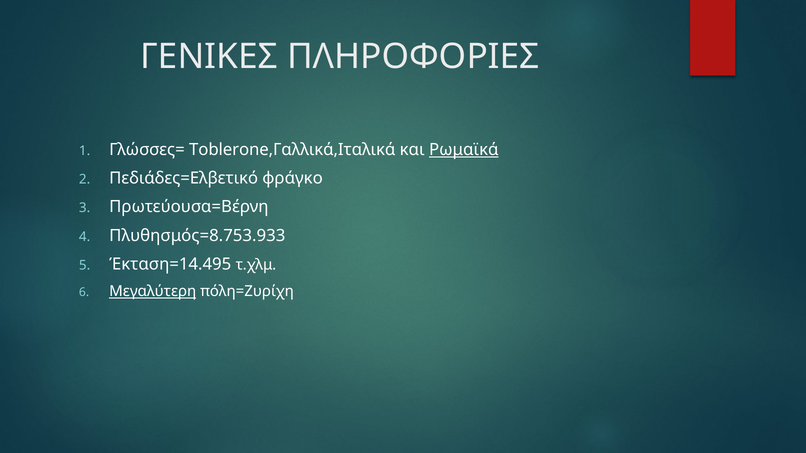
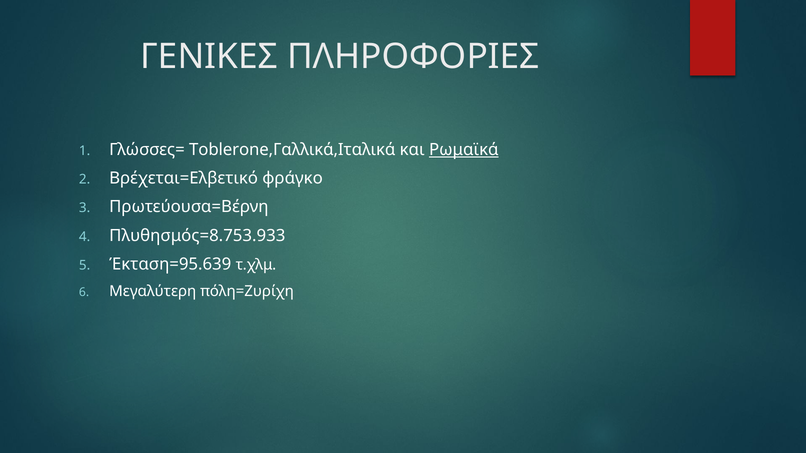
Πεδιάδες=Ελβετικό: Πεδιάδες=Ελβετικό -> Βρέχεται=Ελβετικό (184, 179)
Έκταση=14.495: Έκταση=14.495 -> Έκταση=95.639 (170, 264)
Μεγαλύτερη underline: present -> none (153, 292)
